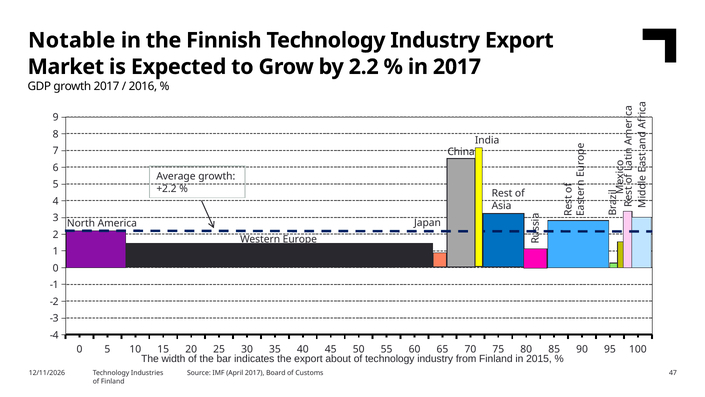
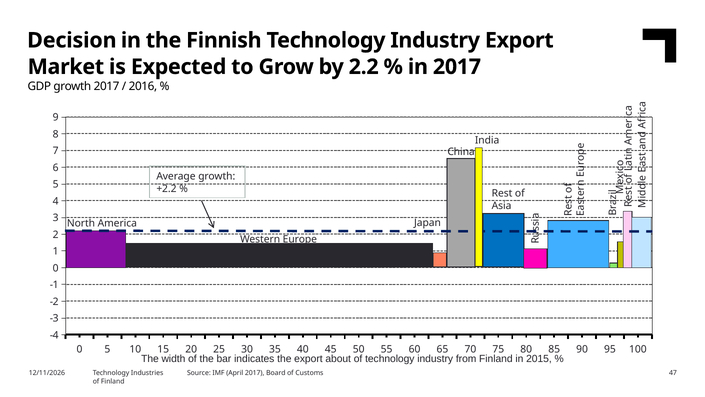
Notable: Notable -> Decision (72, 40)
